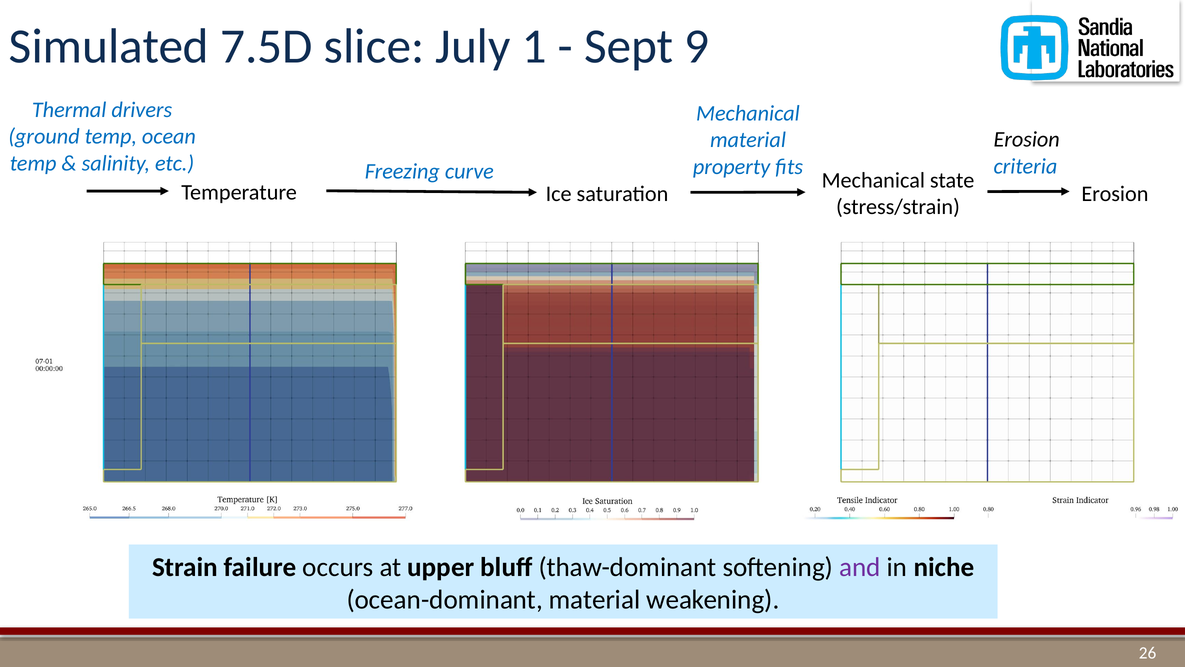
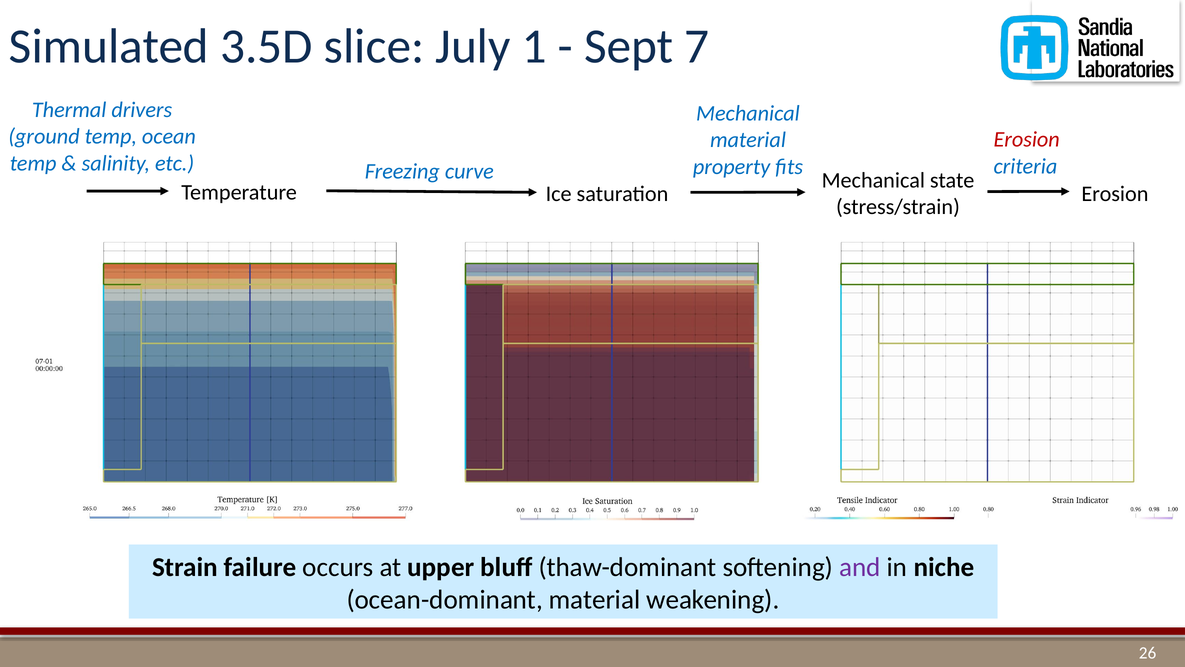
7.5D: 7.5D -> 3.5D (266, 46)
9: 9 -> 7 (697, 46)
Erosion colour: black -> red (1027, 139)
